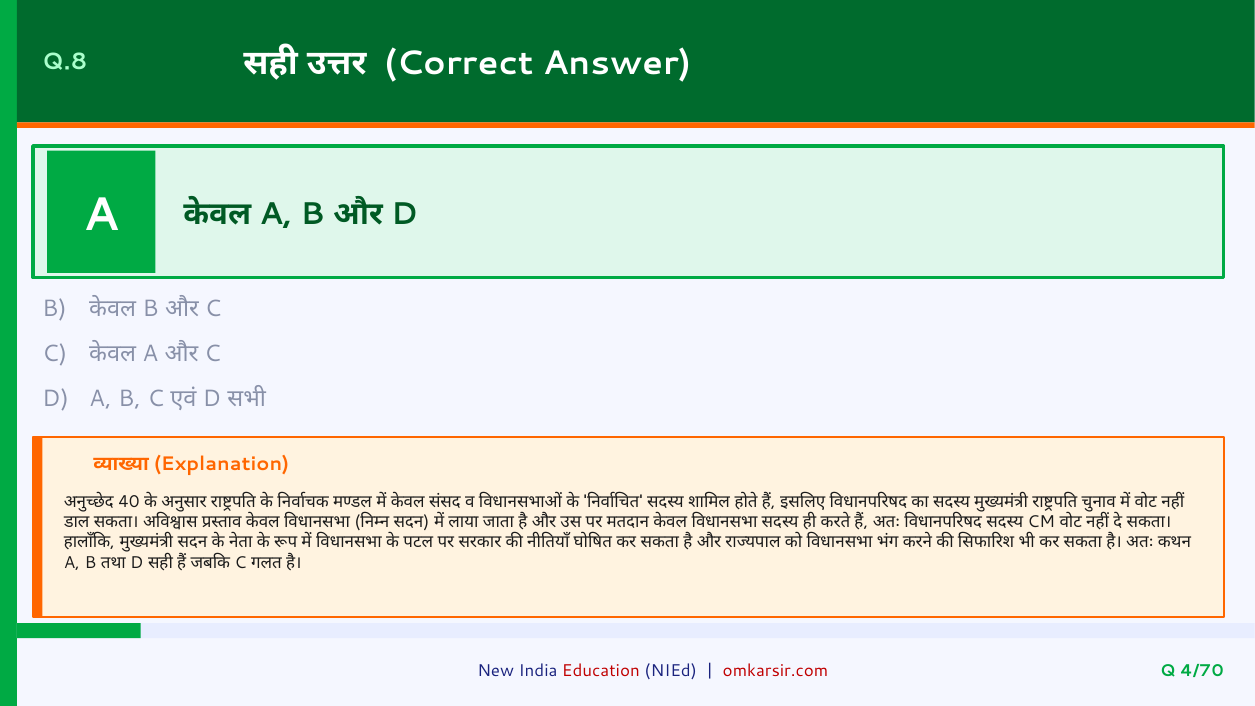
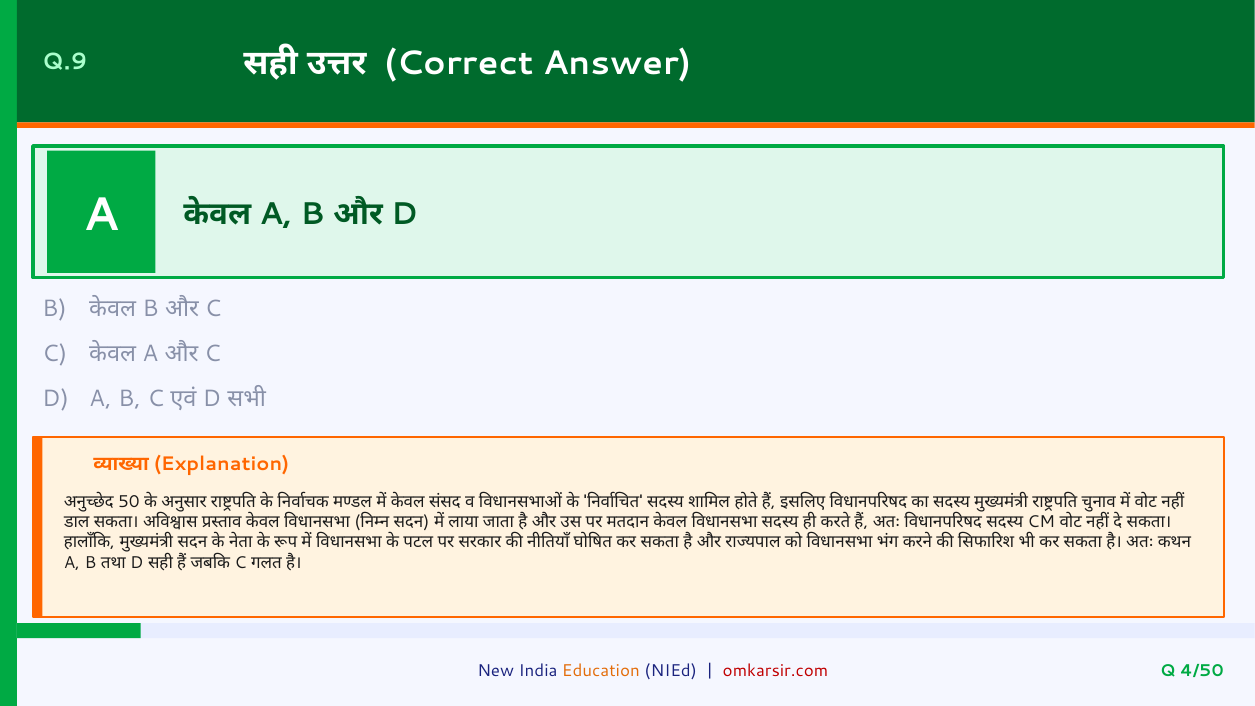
Q.8: Q.8 -> Q.9 (65, 62)
40: 40 -> 50 (129, 502)
Education colour: red -> orange (601, 670)
4/70: 4/70 -> 4/50 (1202, 670)
